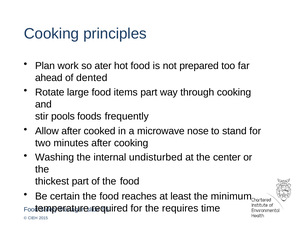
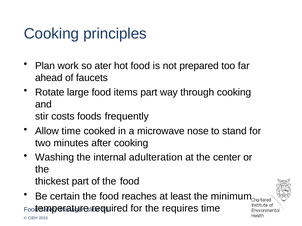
dented: dented -> faucets (92, 78)
pools: pools -> costs (63, 117)
Allow after: after -> time (71, 131)
undisturbed: undisturbed -> adulteration (156, 158)
